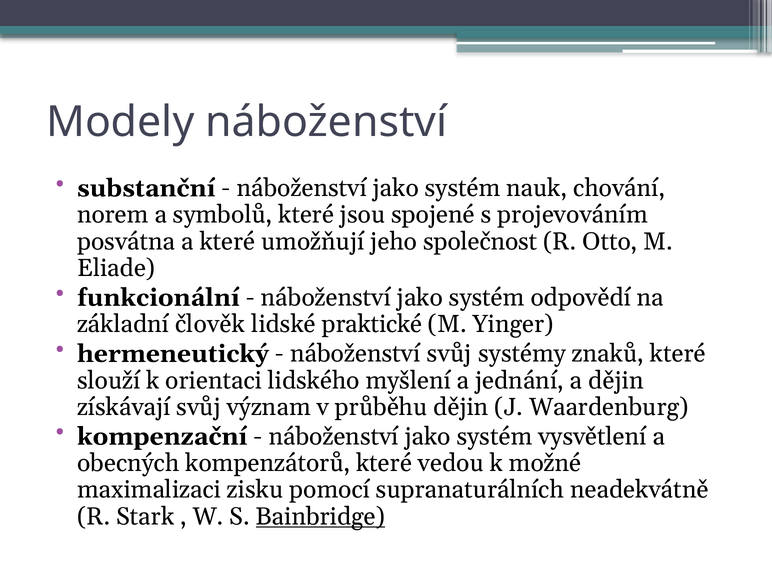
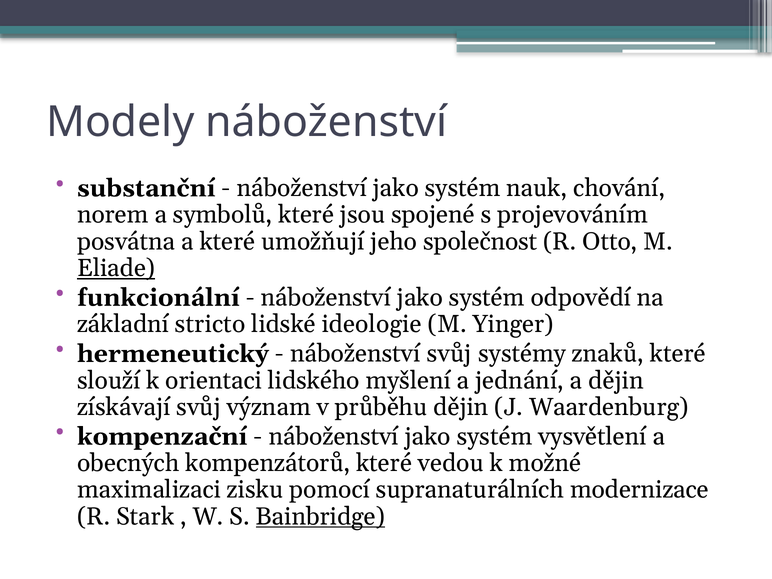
Eliade underline: none -> present (116, 268)
člověk: člověk -> stricto (210, 324)
praktické: praktické -> ideologie (372, 324)
neadekvátně: neadekvátně -> modernizace (639, 490)
